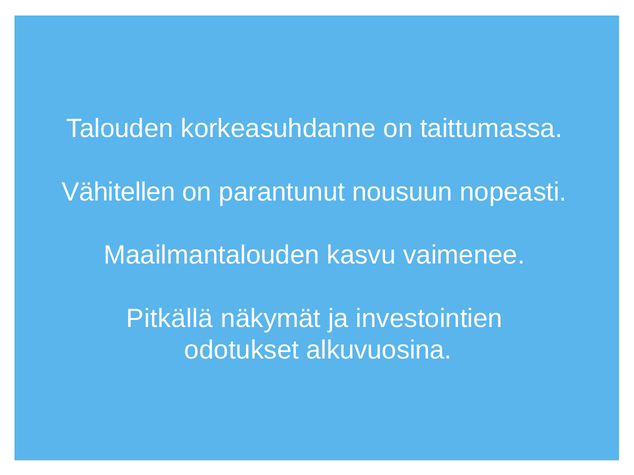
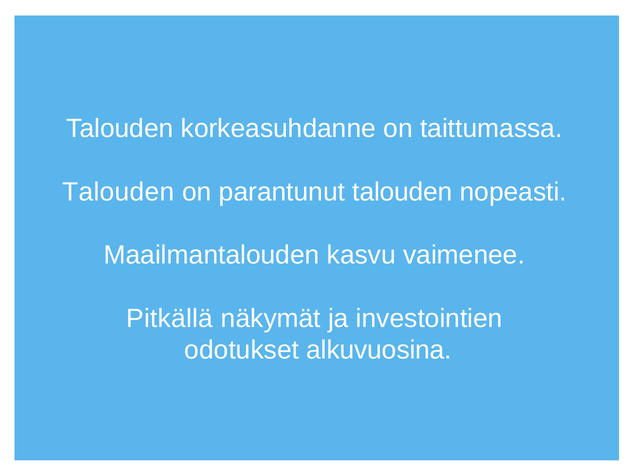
Vähitellen: Vähitellen -> Talouden (118, 192)
parantunut nousuun: nousuun -> talouden (402, 192)
